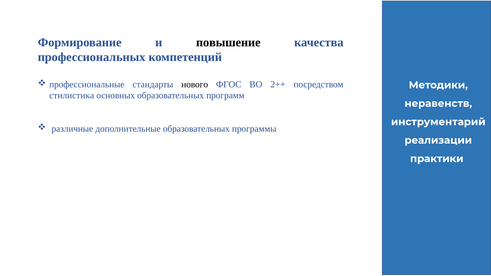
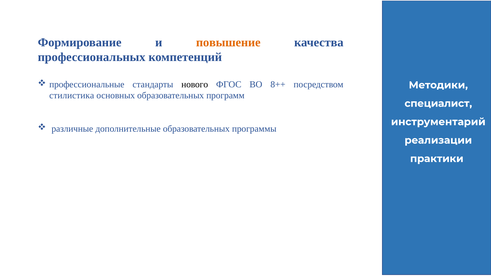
повышение colour: black -> orange (228, 43)
2++: 2++ -> 8++ (278, 85)
неравенств: неравенств -> специалист (438, 104)
